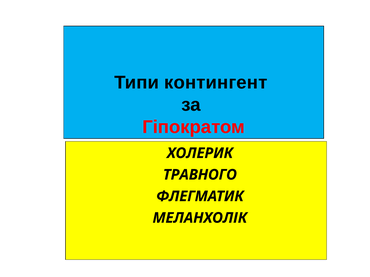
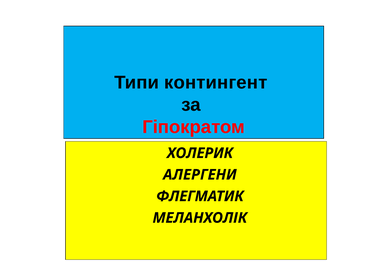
ТРАВНОГО: ТРАВНОГО -> АЛЕРГЕНИ (200, 175)
